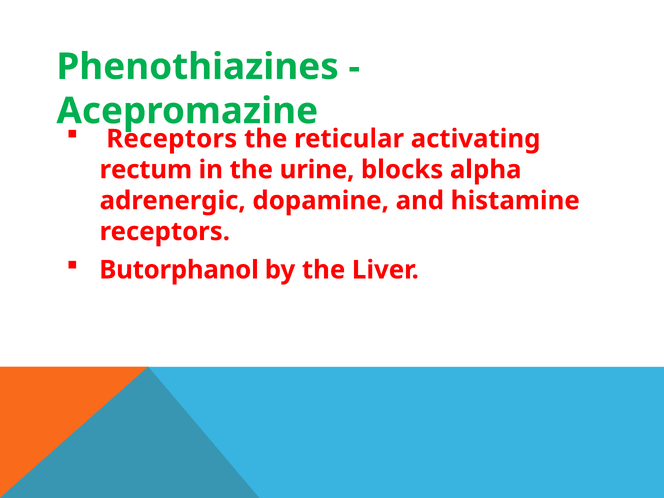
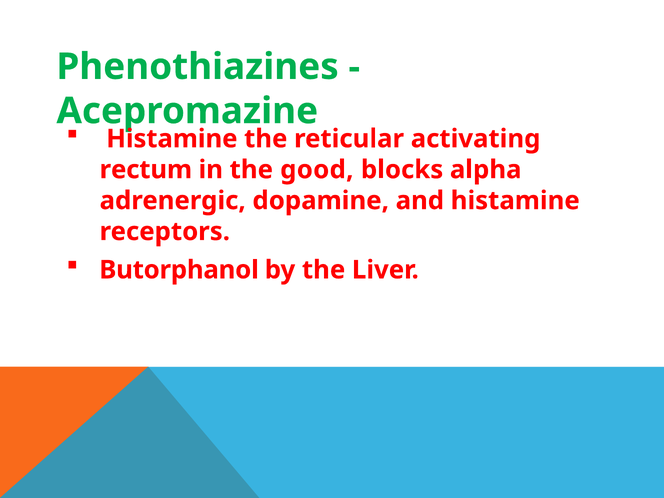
Receptors: Receptors -> Histamine (172, 139)
urine: urine -> good (317, 170)
